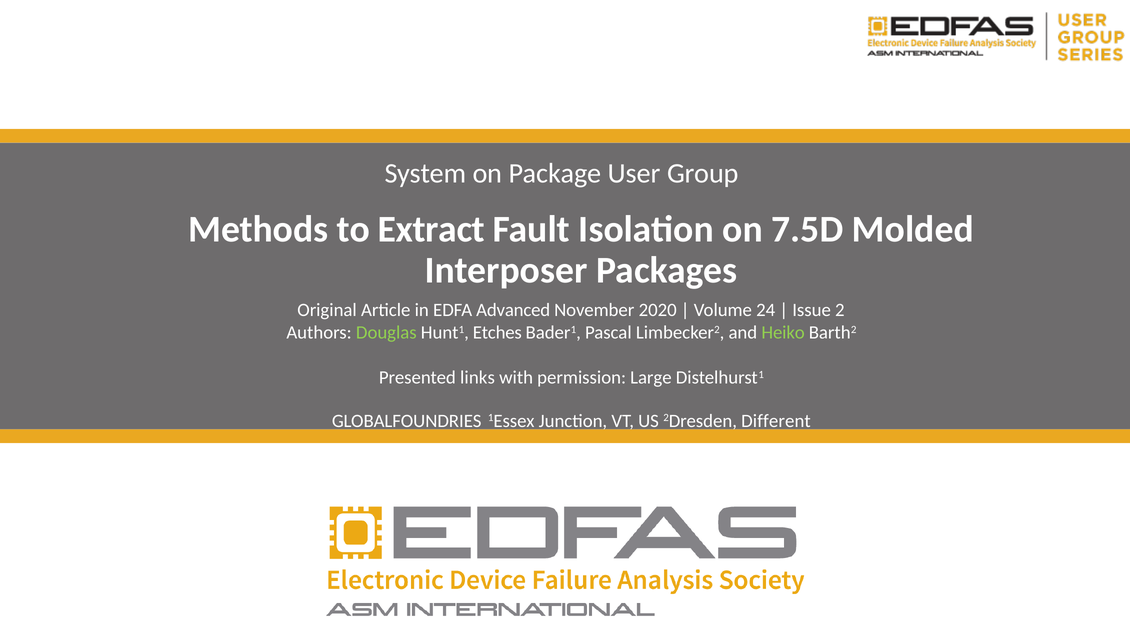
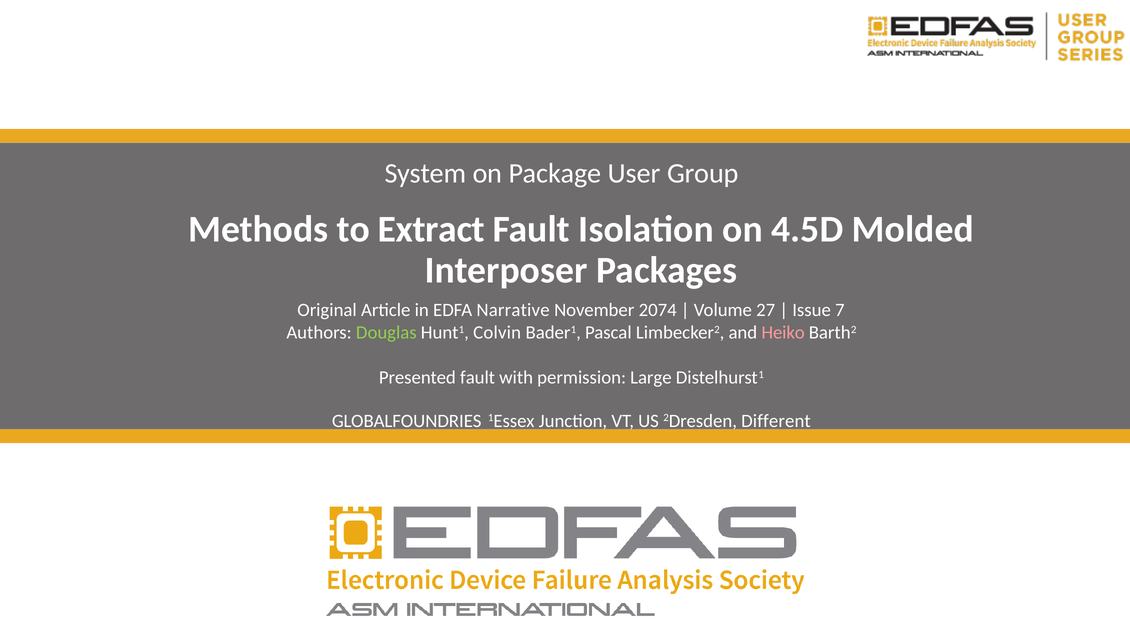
7.5D: 7.5D -> 4.5D (807, 229)
Advanced: Advanced -> Narrative (513, 310)
2020: 2020 -> 2074 (658, 310)
24: 24 -> 27 (766, 310)
2: 2 -> 7 (840, 310)
Etches: Etches -> Colvin (497, 332)
Heiko colour: light green -> pink (783, 332)
Presented links: links -> fault (478, 377)
